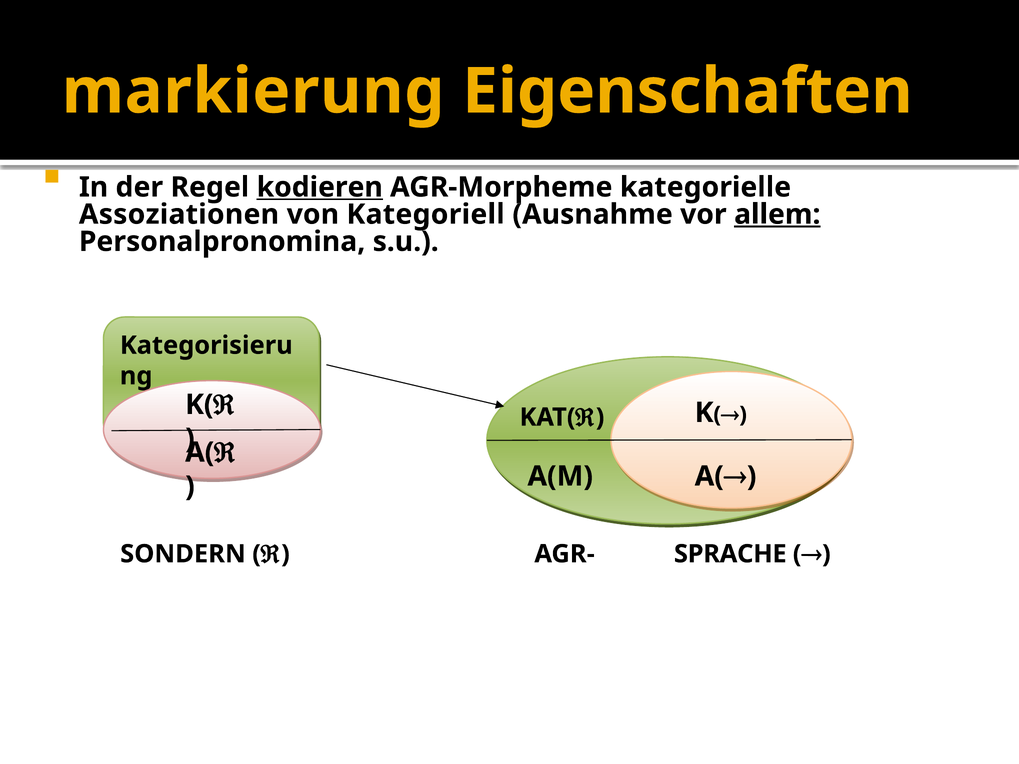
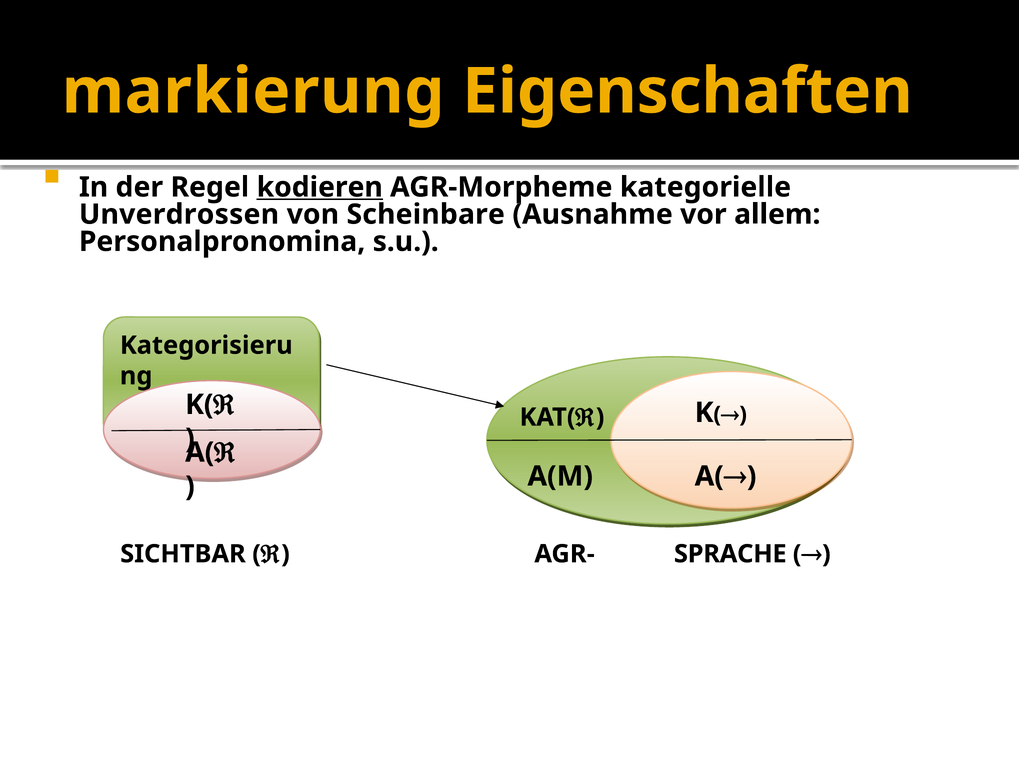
Assoziationen: Assoziationen -> Unverdrossen (179, 214)
Kategoriell: Kategoriell -> Scheinbare (426, 214)
allem underline: present -> none (777, 214)
SONDERN: SONDERN -> SICHTBAR (183, 554)
